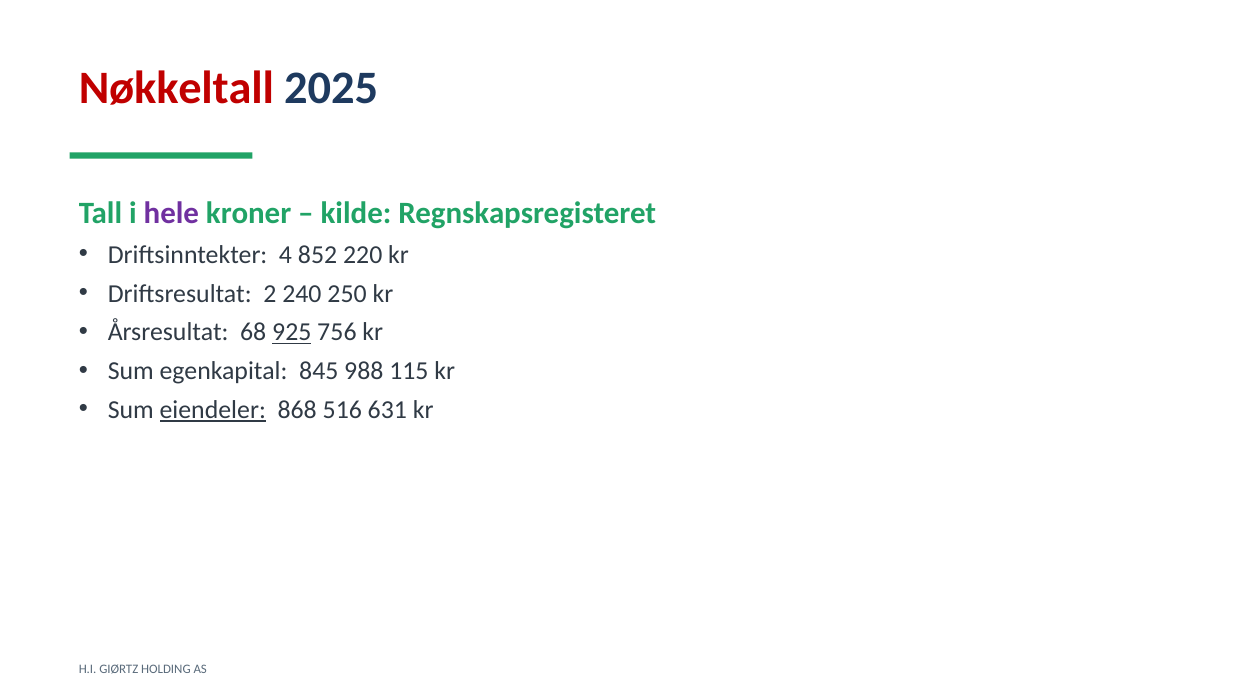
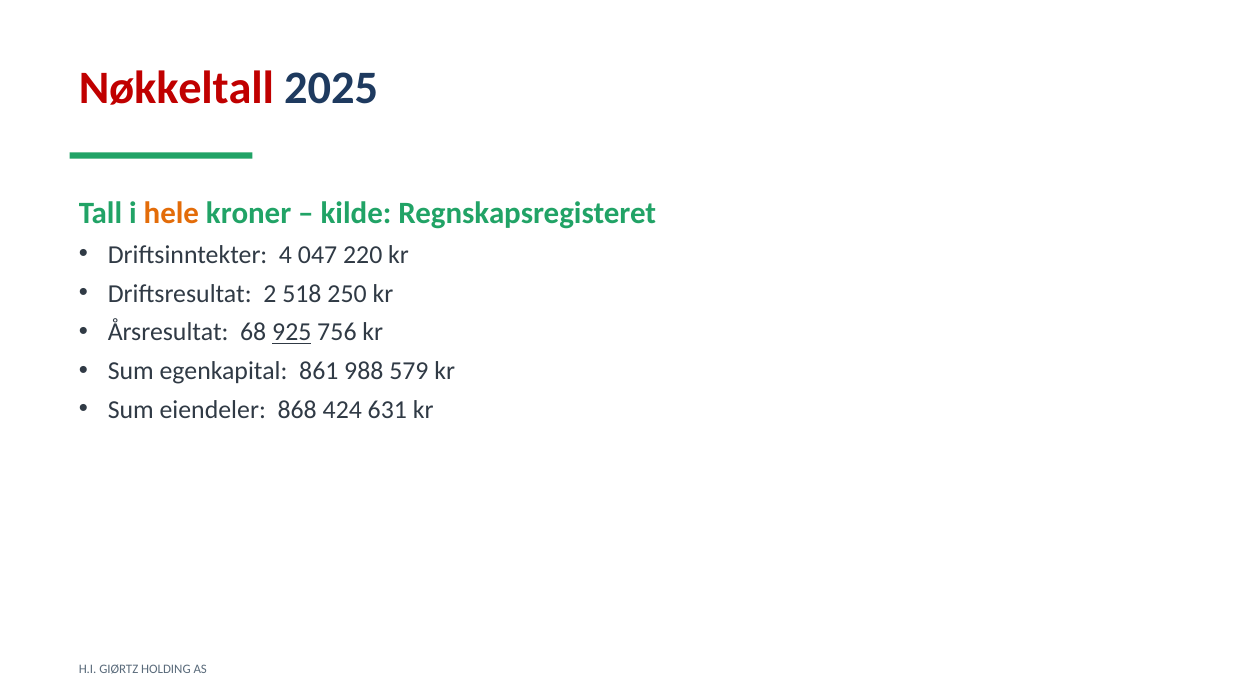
hele colour: purple -> orange (171, 213)
852: 852 -> 047 (318, 255)
240: 240 -> 518 (302, 293)
845: 845 -> 861 (319, 371)
115: 115 -> 579 (409, 371)
eiendeler underline: present -> none (213, 409)
516: 516 -> 424 (342, 409)
